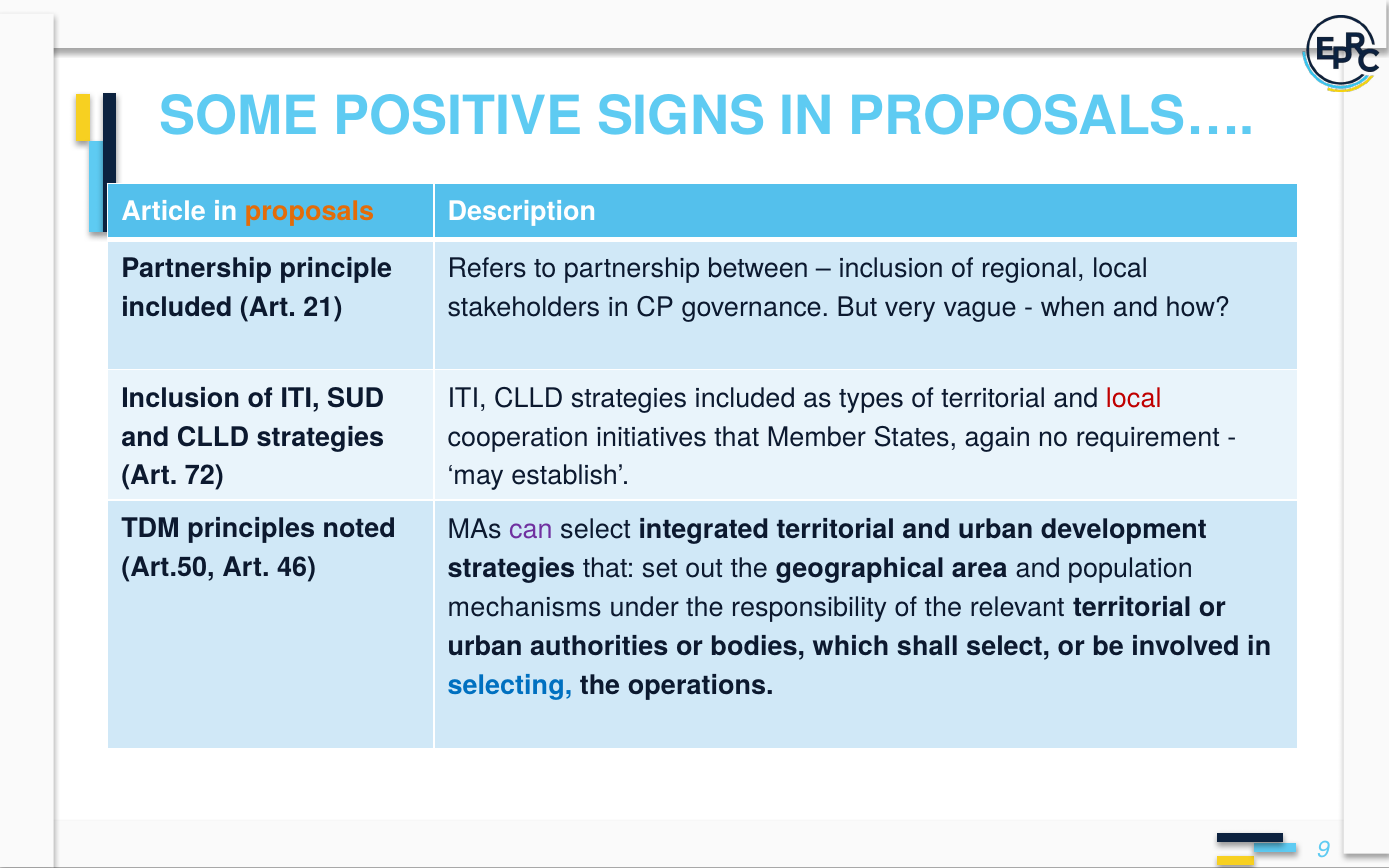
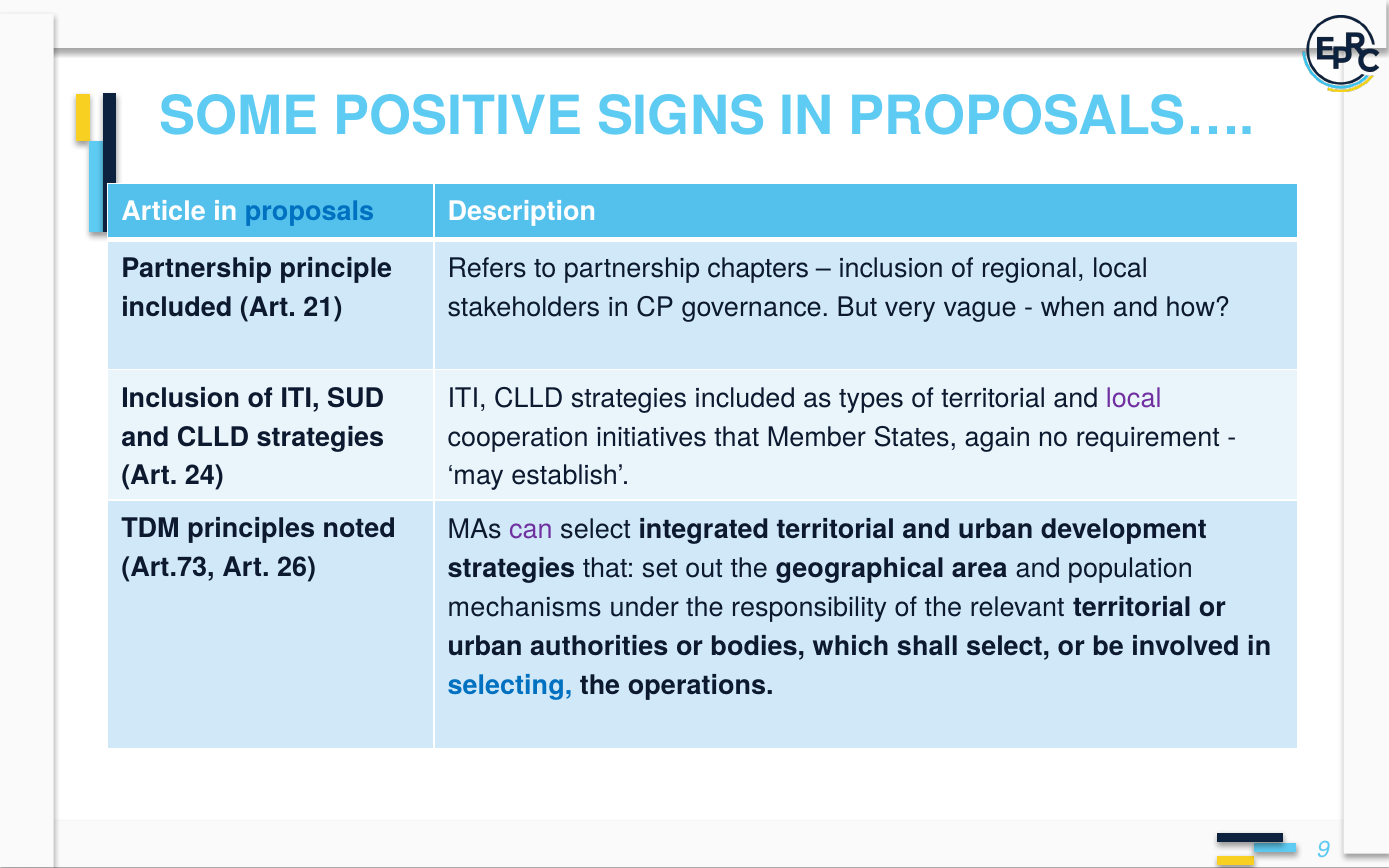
proposals colour: orange -> blue (310, 212)
between: between -> chapters (758, 269)
local colour: red -> purple (1134, 399)
72: 72 -> 24 (204, 476)
Art.50: Art.50 -> Art.73 (168, 568)
46: 46 -> 26 (297, 568)
